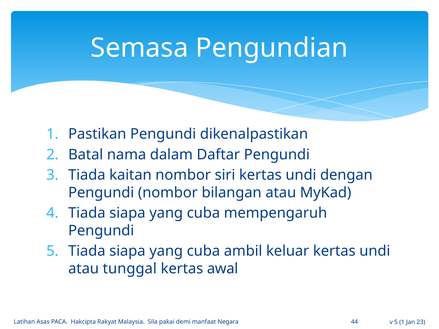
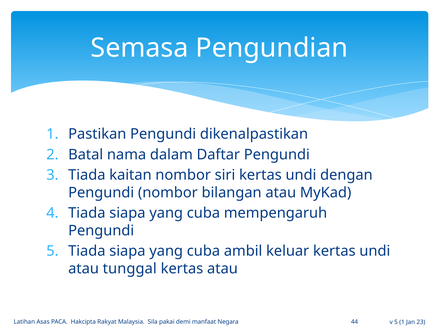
kertas awal: awal -> atau (222, 269)
